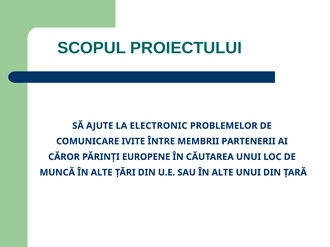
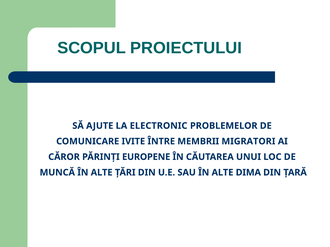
PARTENERII: PARTENERII -> MIGRATORI (248, 142)
ALTE UNUI: UNUI -> DIMA (248, 173)
